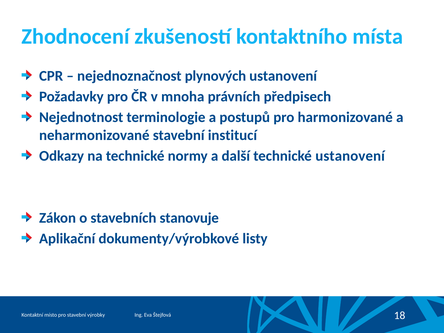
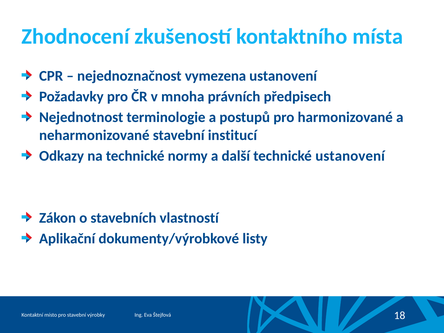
plynových: plynových -> vymezena (215, 76)
stanovuje: stanovuje -> vlastností (189, 218)
